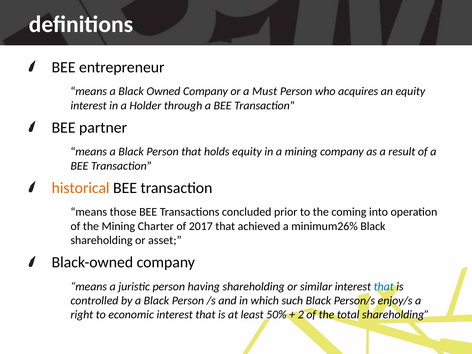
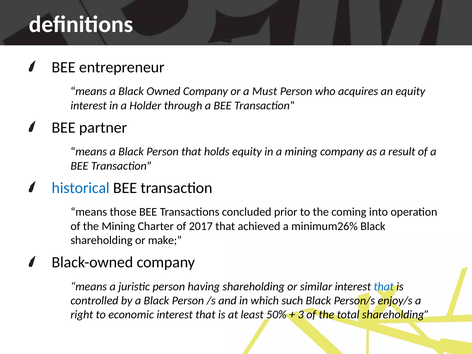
historical colour: orange -> blue (81, 188)
asset: asset -> make (165, 240)
2: 2 -> 3 (301, 315)
